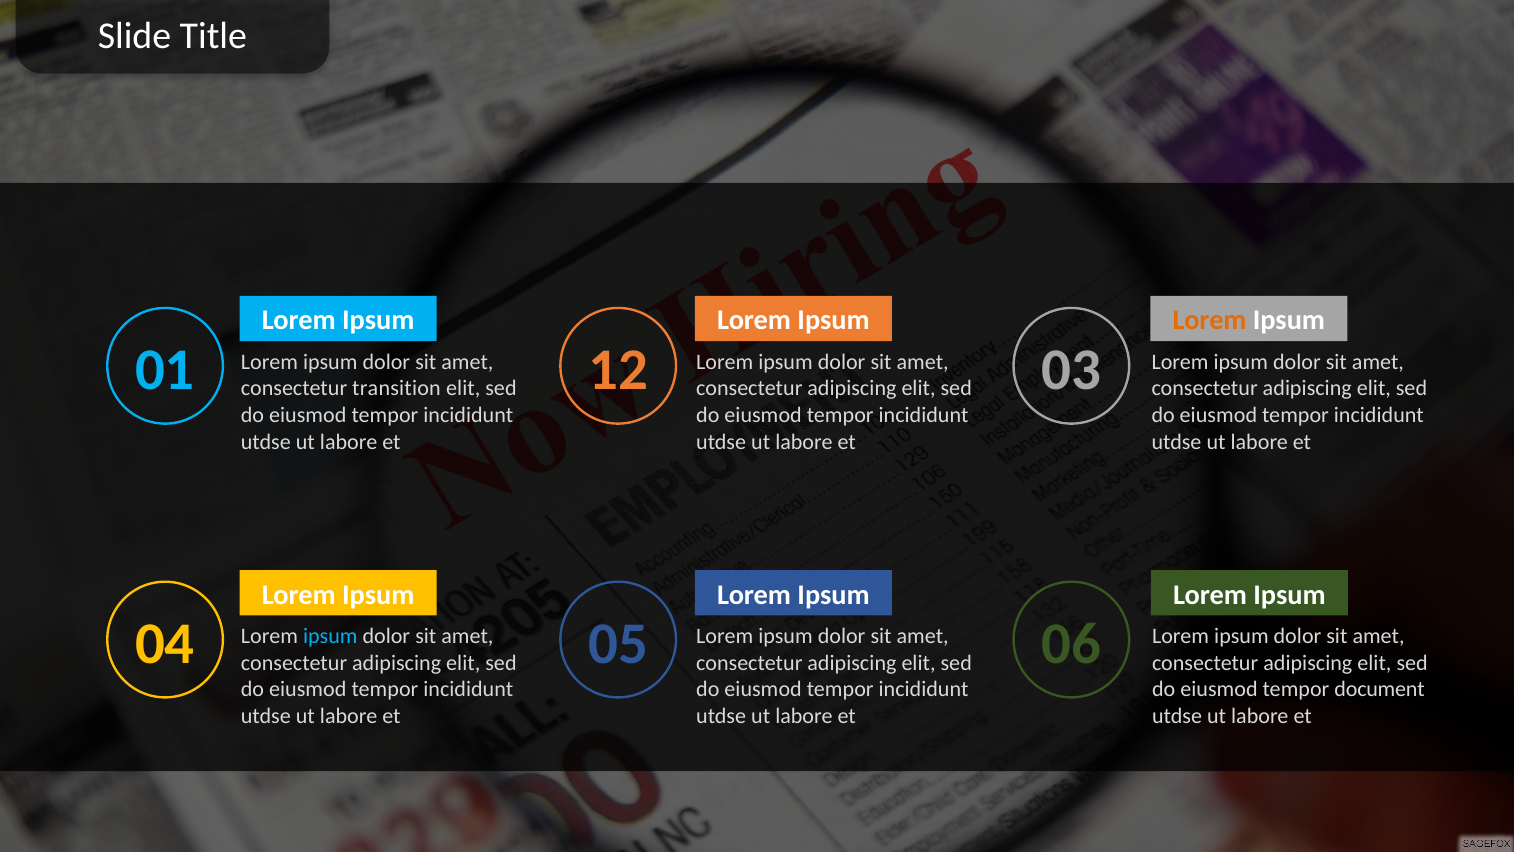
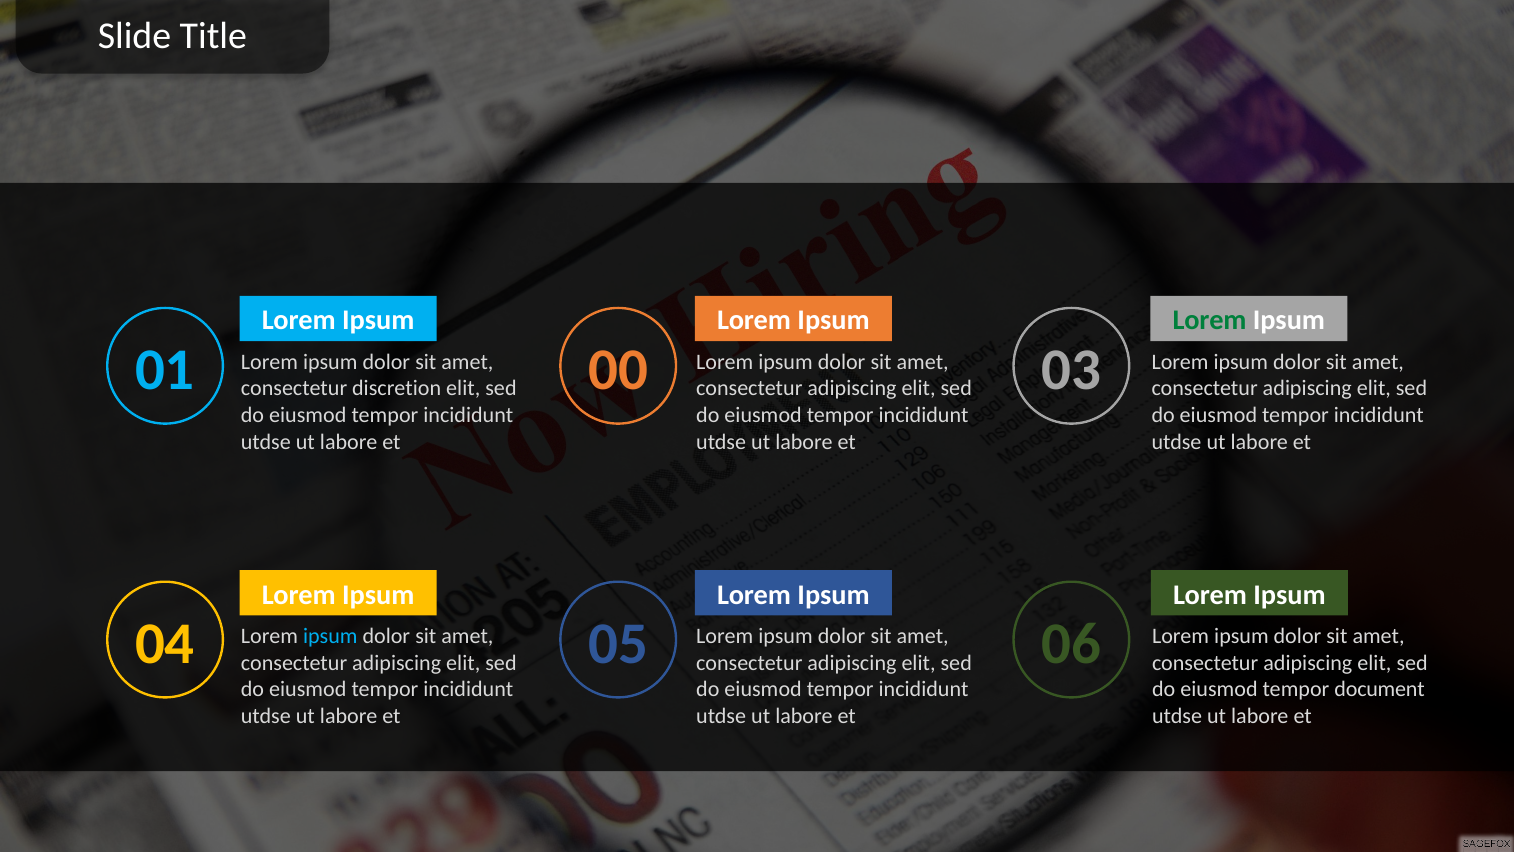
Lorem colour: orange -> green (1210, 320)
12: 12 -> 00 (618, 370)
transition: transition -> discretion (397, 389)
